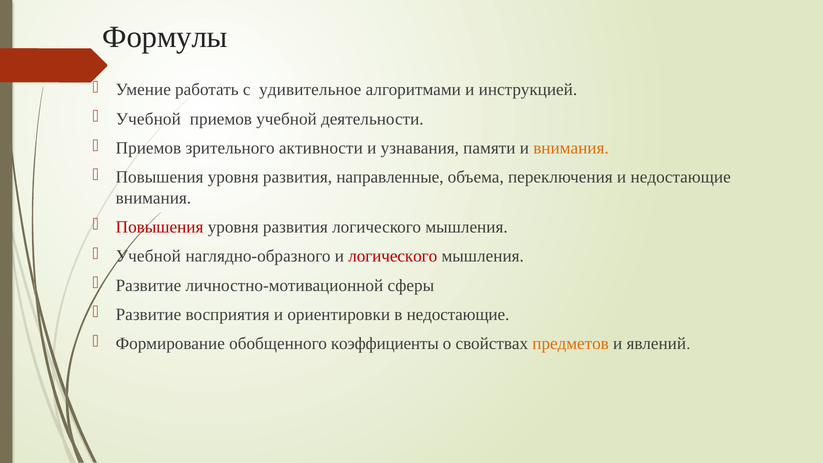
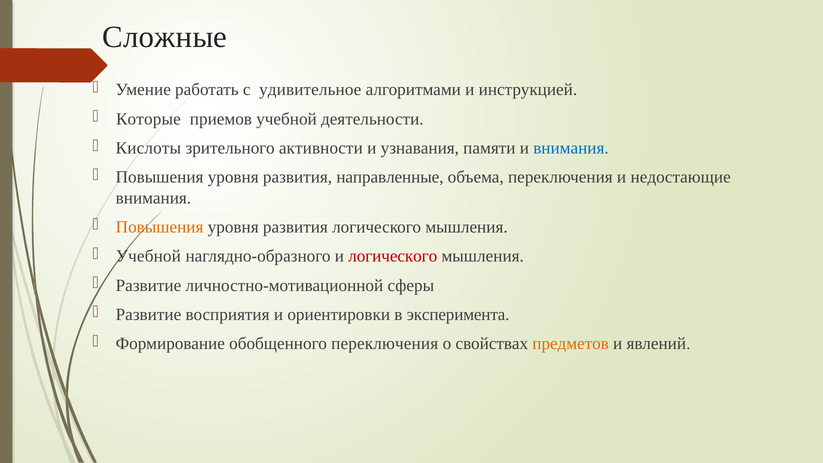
Формулы: Формулы -> Сложные (165, 37)
Учебной: Учебной -> Которые (148, 119)
Приемов: Приемов -> Кислоты (148, 148)
внимания colour: orange -> blue (571, 148)
Повышения colour: red -> orange (160, 227)
в недостающие: недостающие -> эксперимента (458, 314)
обобщенного коэффициенты: коэффициенты -> переключения (385, 344)
